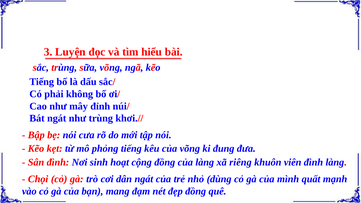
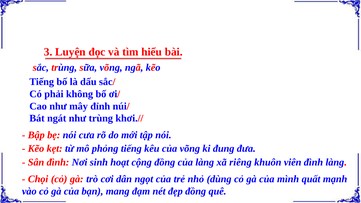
dân ngát: ngát -> ngọt (144, 179)
